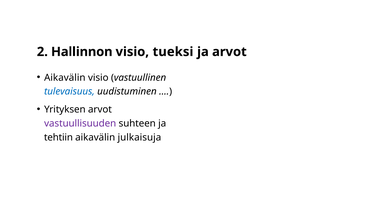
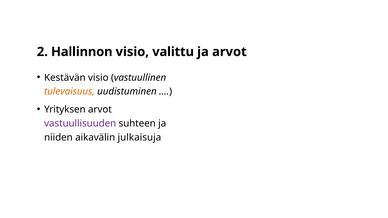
tueksi: tueksi -> valittu (173, 52)
Aikavälin: Aikavälin -> Kestävän (65, 78)
tulevaisuus colour: blue -> orange (69, 92)
tehtiin: tehtiin -> niiden (58, 138)
